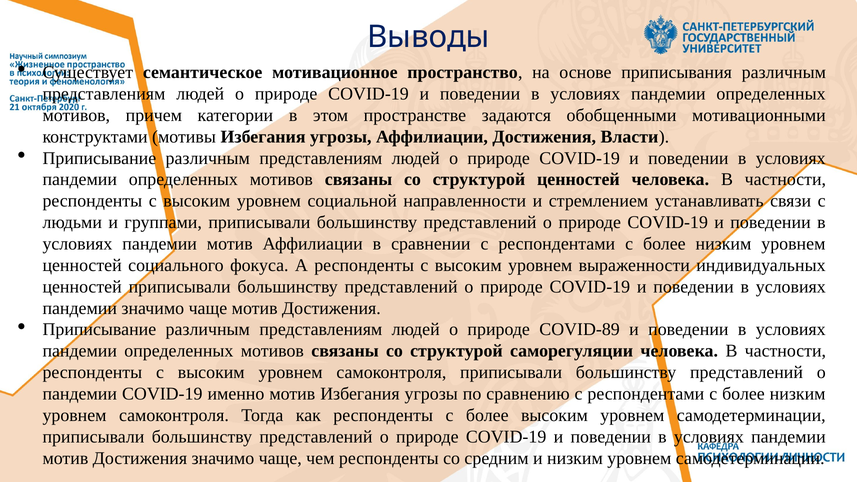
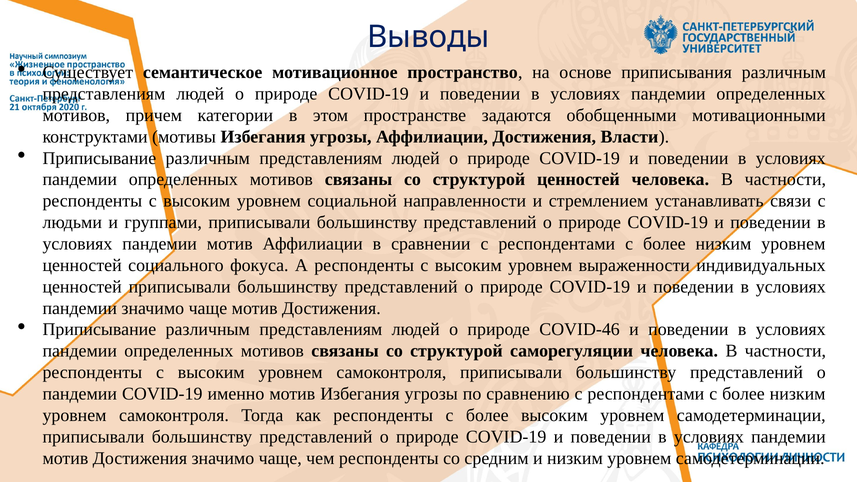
COVID-89: COVID-89 -> COVID-46 (580, 330)
